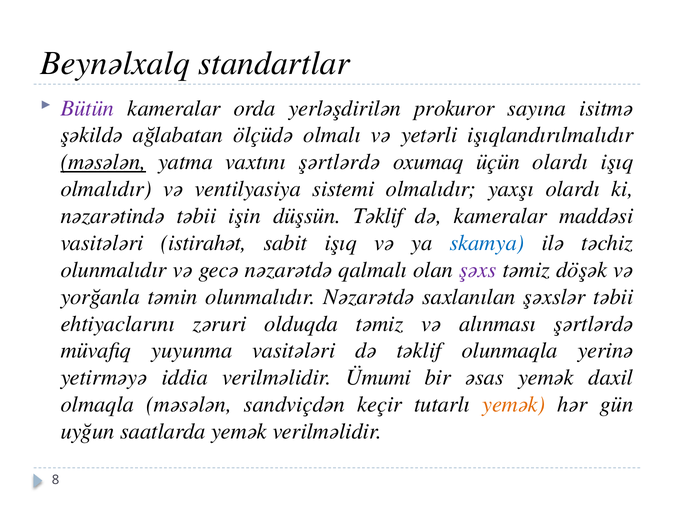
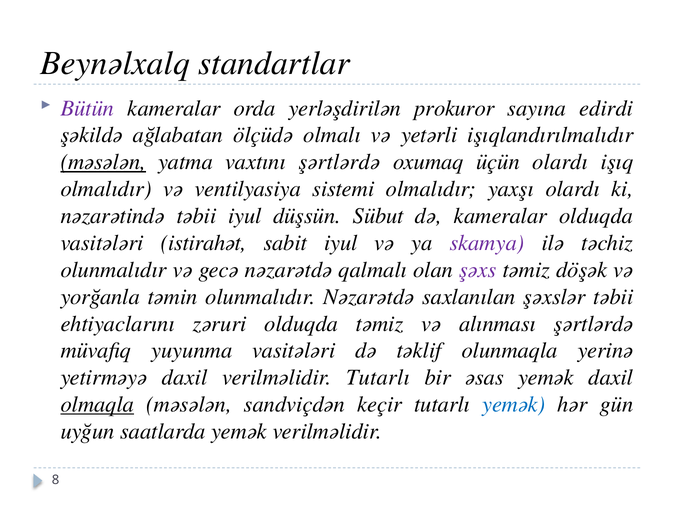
isitmə: isitmə -> edirdi (606, 108)
təbii işin: işin -> iyul (245, 216)
düşsün Təklif: Təklif -> Sübut (378, 216)
kameralar maddəsi: maddəsi -> olduqda (596, 216)
sabit işıq: işıq -> iyul (341, 243)
skamya colour: blue -> purple (487, 243)
yetirməyə iddia: iddia -> daxil (185, 378)
verilməlidir Ümumi: Ümumi -> Tutarlı (378, 378)
olmaqla underline: none -> present (97, 405)
yemək colour: orange -> blue (514, 405)
